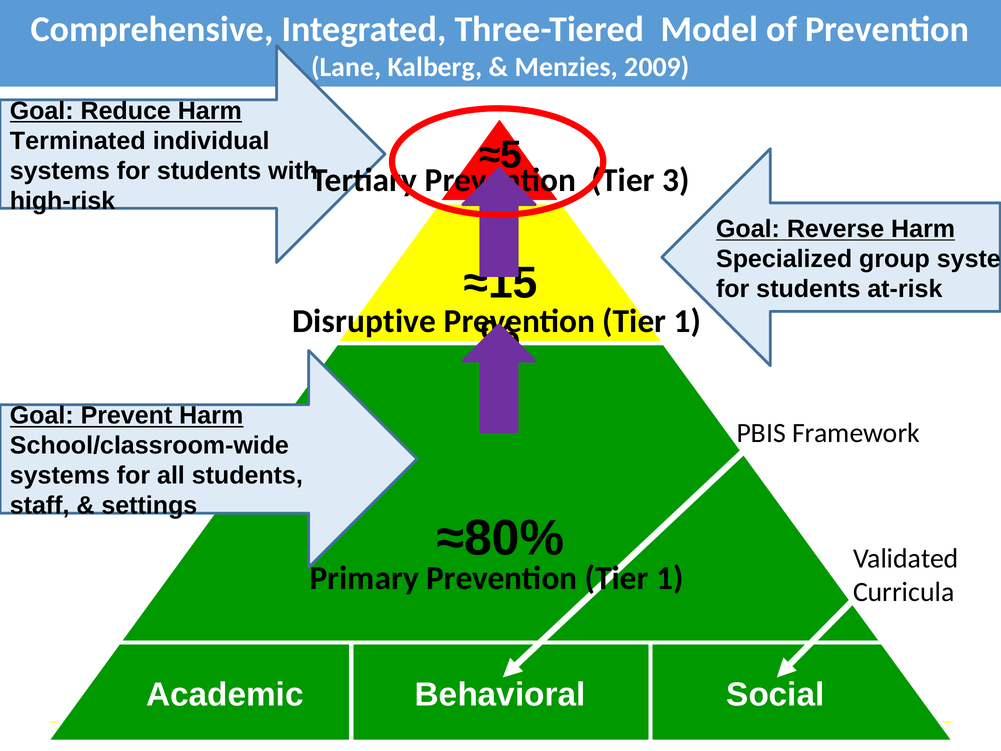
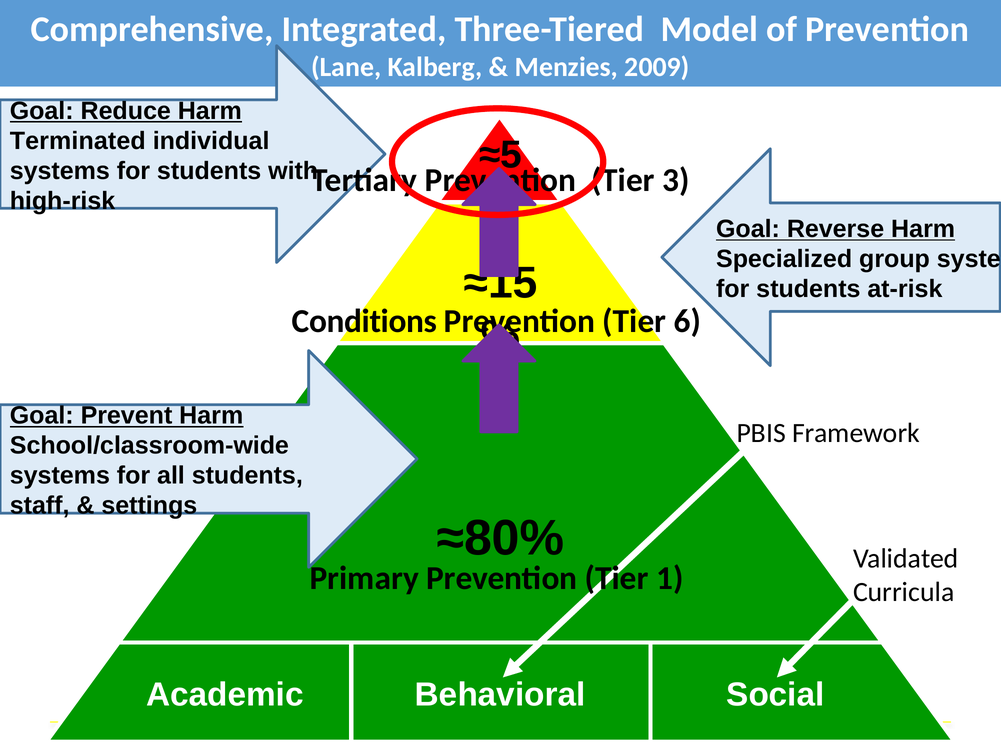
Disruptive: Disruptive -> Conditions (364, 321)
1: 1 -> 6 (687, 321)
